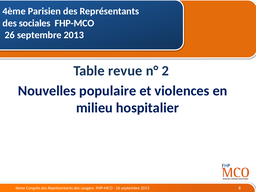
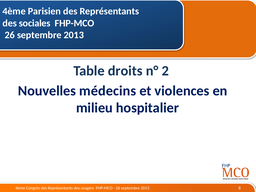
revue: revue -> droits (125, 71)
populaire: populaire -> médecins (108, 91)
